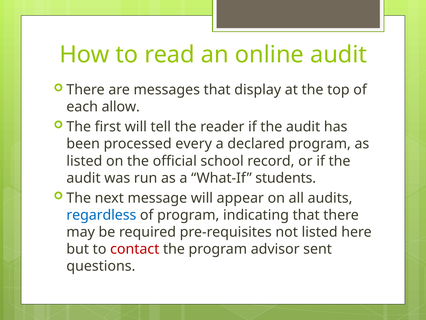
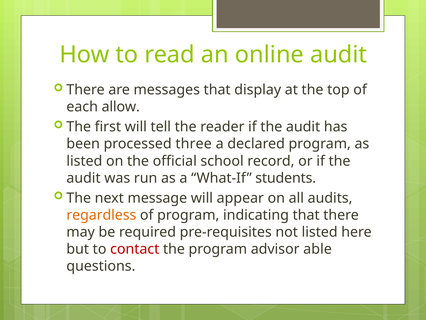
every: every -> three (194, 144)
regardless colour: blue -> orange (101, 215)
sent: sent -> able (318, 249)
